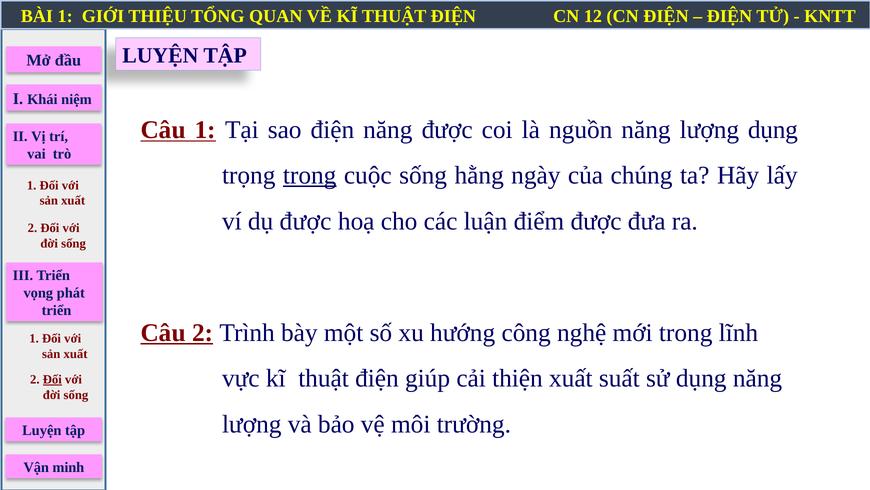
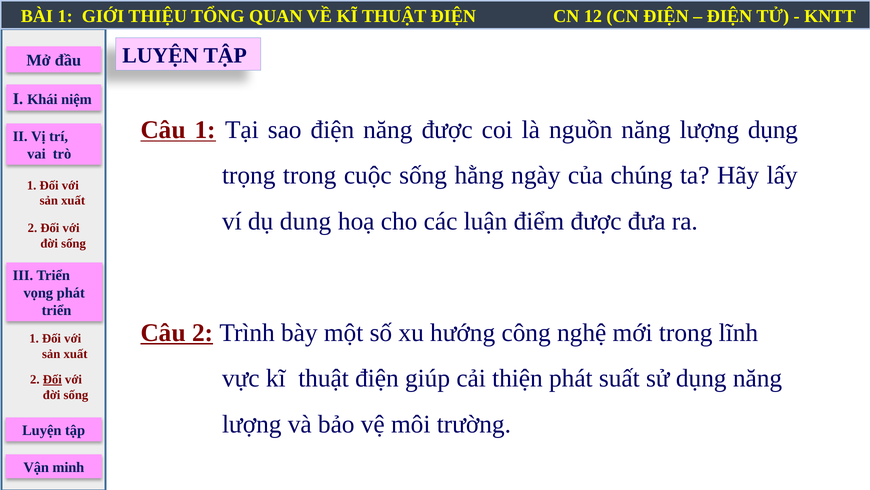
trong underline: present -> none (310, 175)
dụ được: được -> dung (306, 221)
thiện xuất: xuất -> phát (571, 378)
